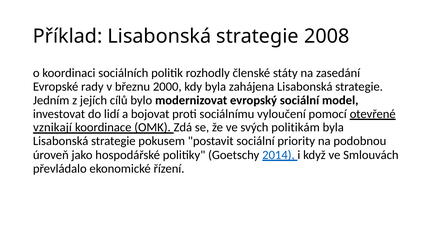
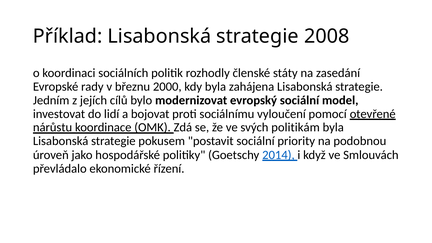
vznikají: vznikají -> nárůstu (53, 127)
